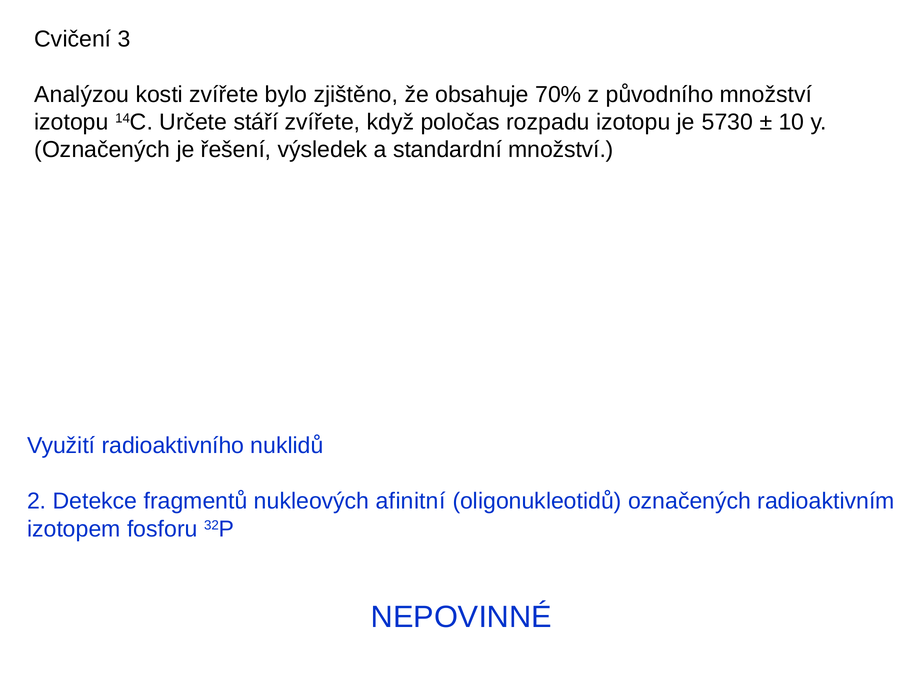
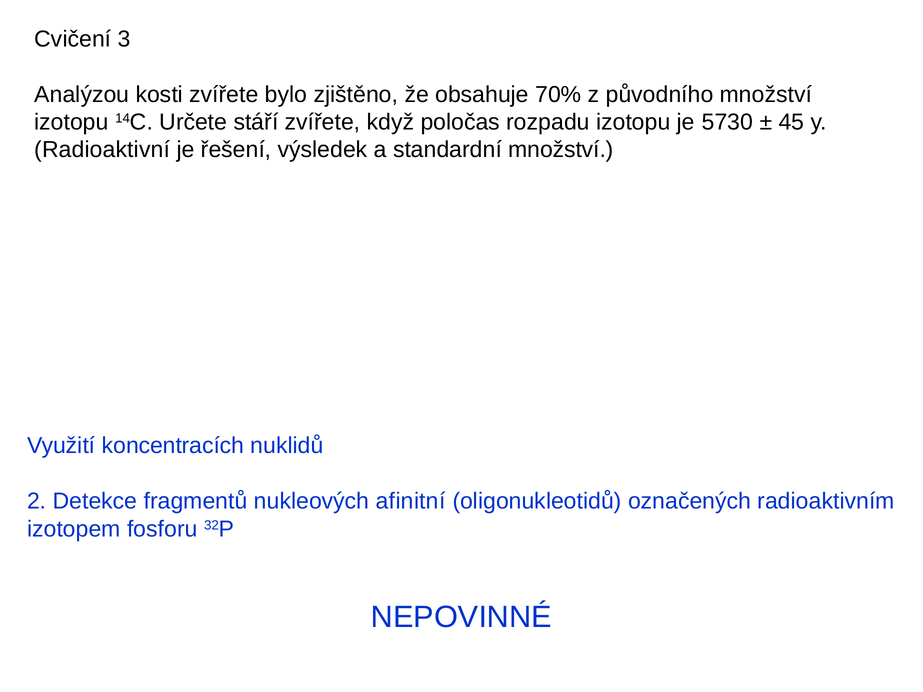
10: 10 -> 45 (791, 122)
Označených: Označených -> Radioaktivní (102, 150)
radioaktivního: radioaktivního -> koncentracích (173, 446)
